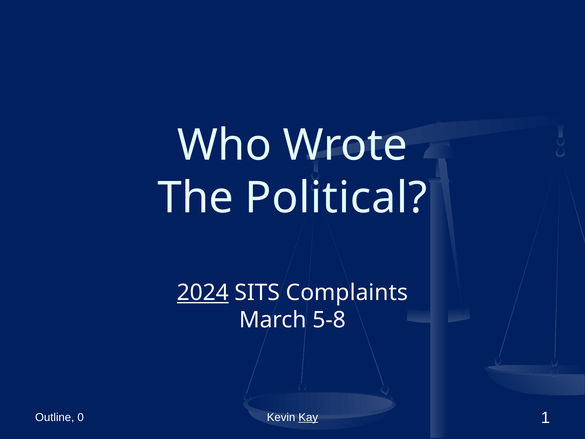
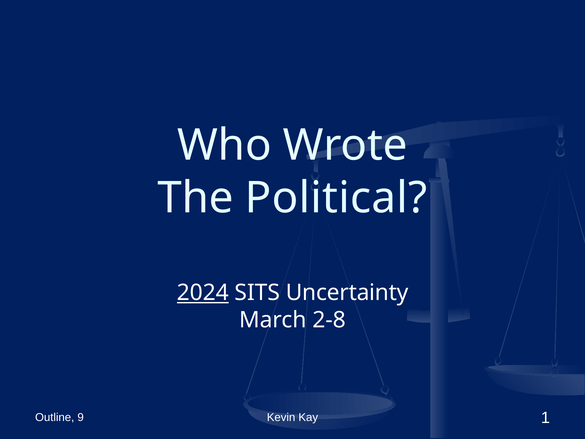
Complaints: Complaints -> Uncertainty (347, 293)
5-8: 5-8 -> 2-8 (329, 320)
0: 0 -> 9 (81, 417)
Kay underline: present -> none (308, 417)
